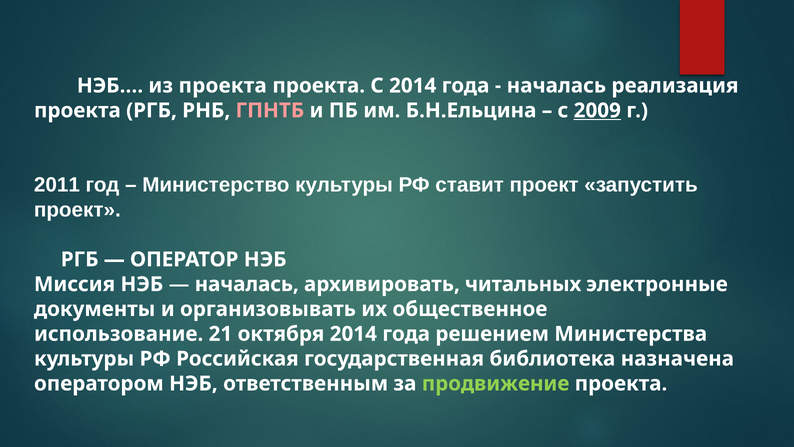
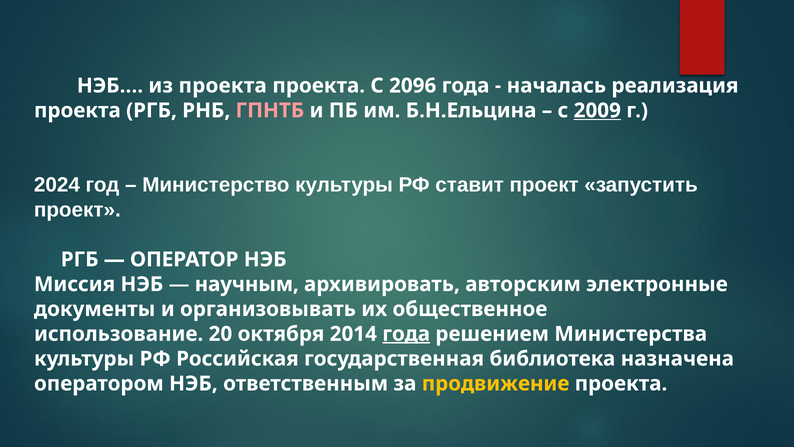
С 2014: 2014 -> 2096 (413, 86)
2011: 2011 -> 2024 (57, 185)
началась: началась -> научным (247, 284)
читальных: читальных -> авторским (523, 284)
21: 21 -> 20 (220, 334)
года underline: none -> present (406, 334)
продвижение colour: light green -> yellow (496, 383)
